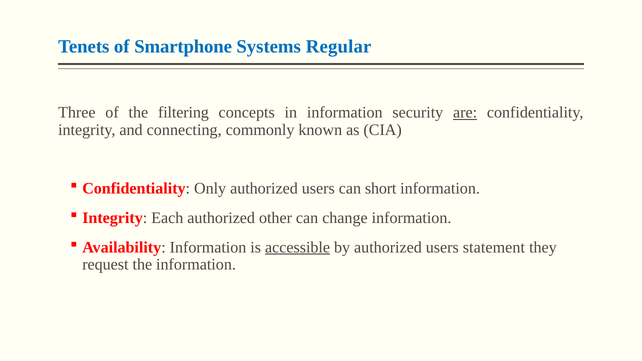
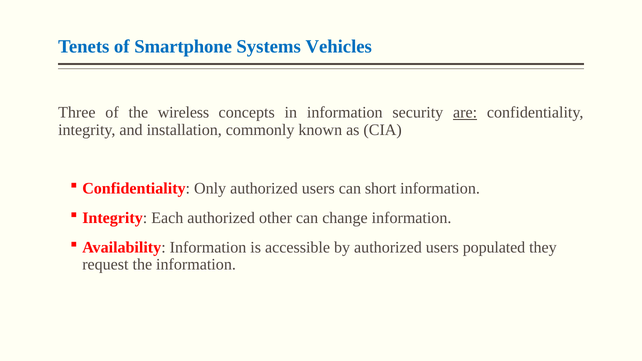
Regular: Regular -> Vehicles (339, 47)
filtering: filtering -> wireless (183, 113)
connecting: connecting -> installation (184, 130)
accessible underline: present -> none (298, 247)
statement: statement -> populated (494, 247)
